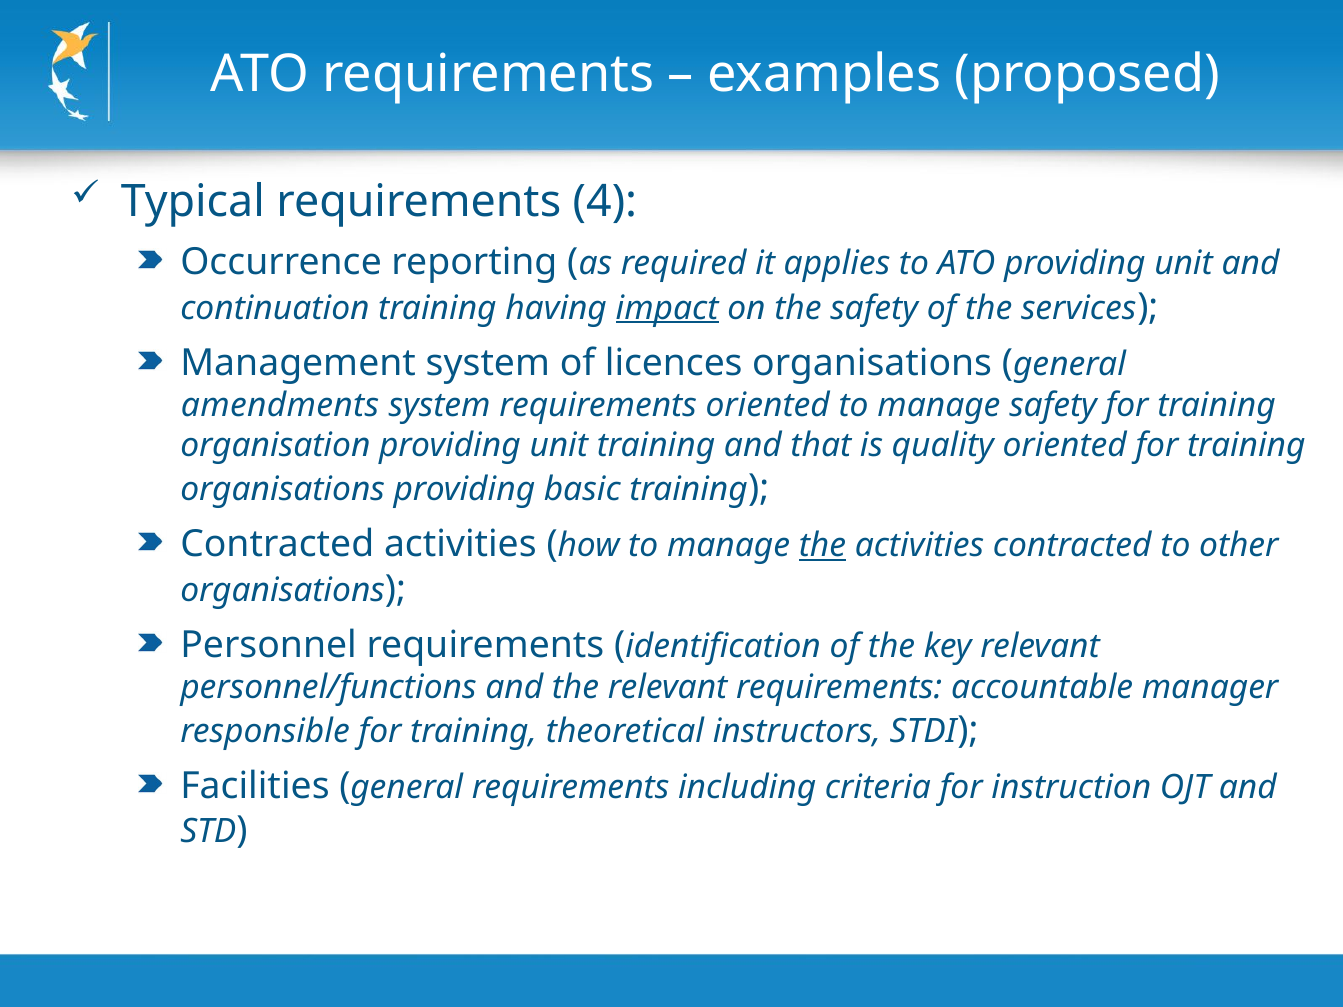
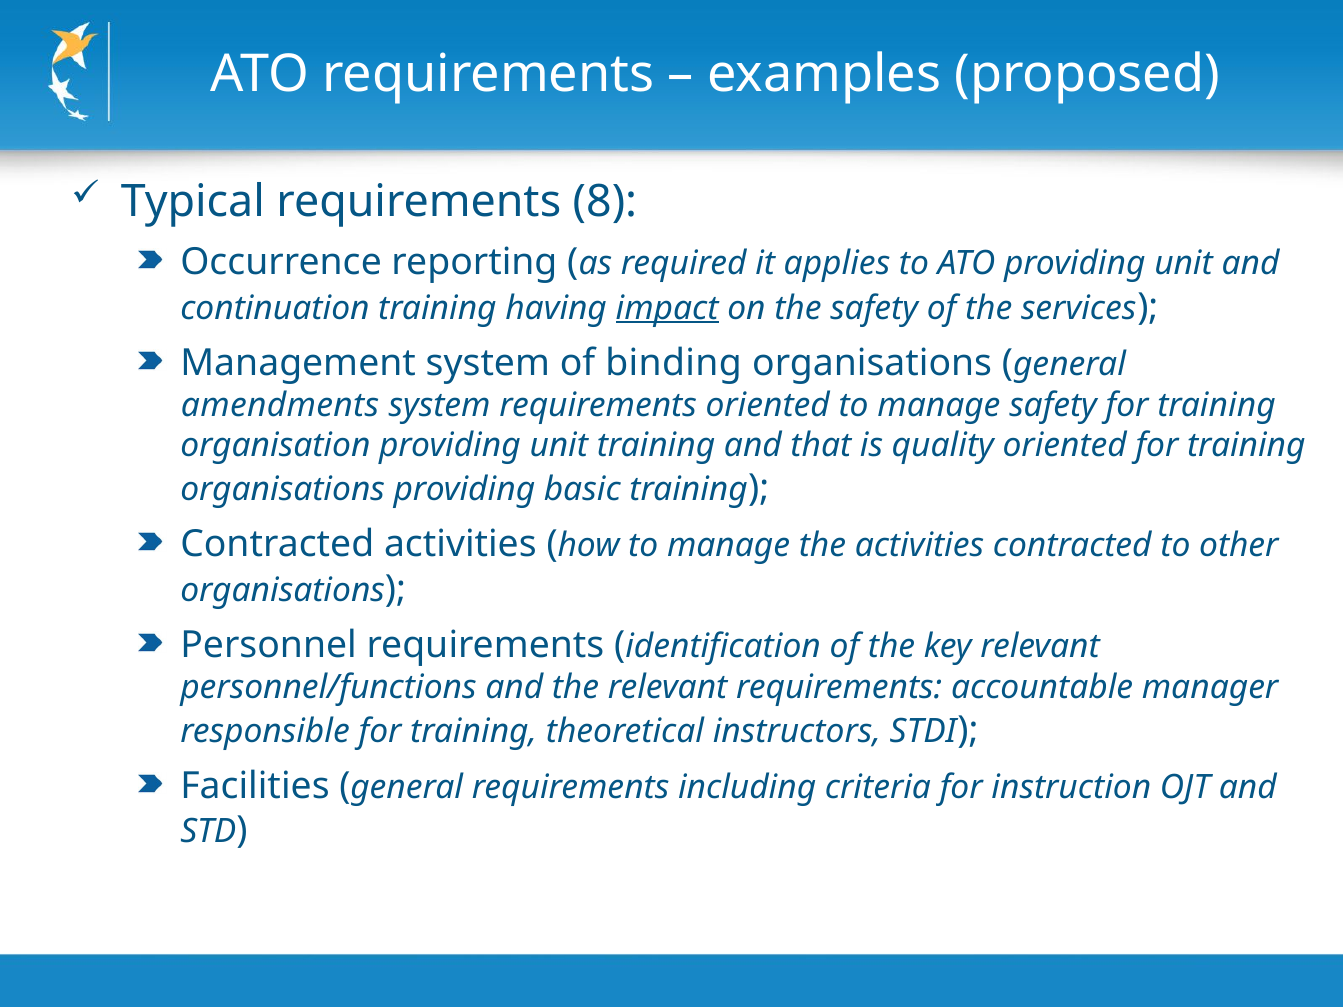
4: 4 -> 8 (605, 202)
licences: licences -> binding (674, 363)
the underline: present -> none (822, 545)
